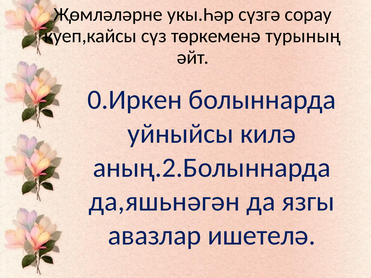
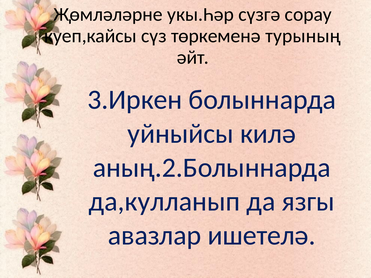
0.Иркен: 0.Иркен -> 3.Иркен (135, 100)
да,яшьнәгән: да,яшьнәгән -> да,кулланып (164, 202)
